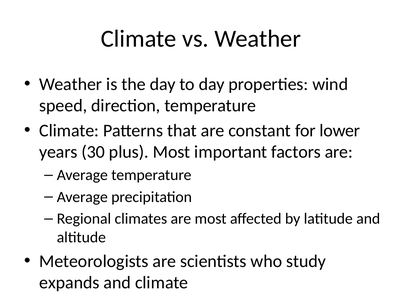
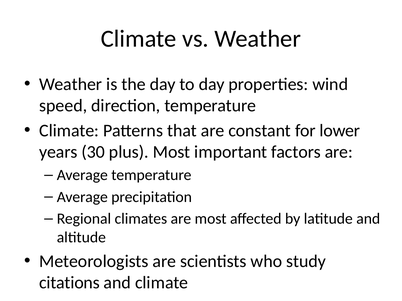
expands: expands -> citations (69, 283)
